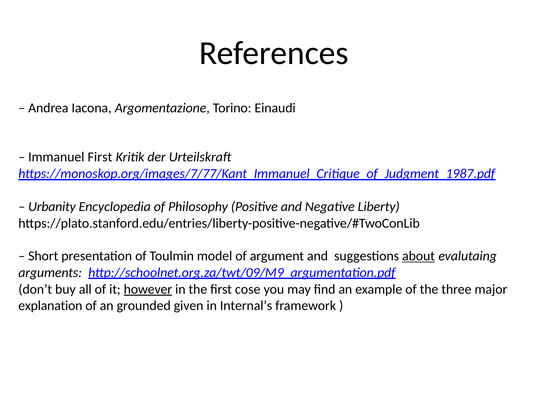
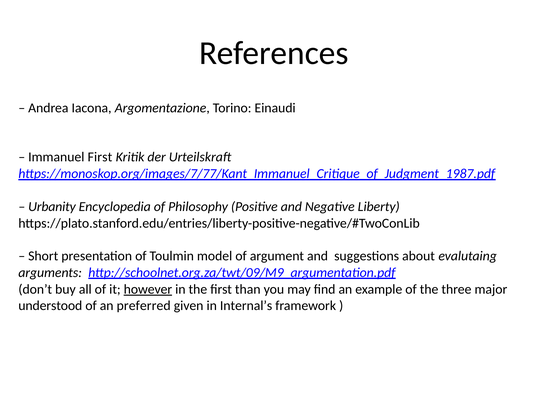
about underline: present -> none (418, 256)
cose: cose -> than (248, 289)
explanation: explanation -> understood (50, 306)
grounded: grounded -> preferred (144, 306)
